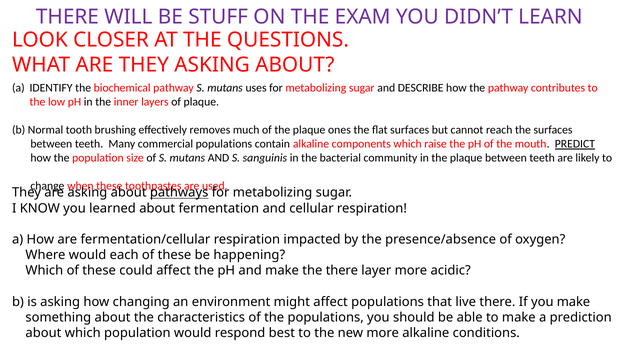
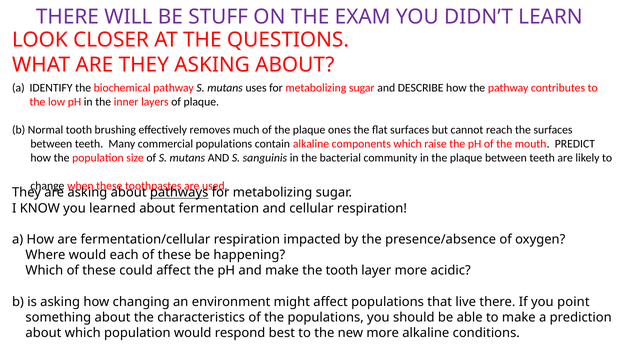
PREDICT underline: present -> none (575, 144)
the there: there -> tooth (342, 270)
you make: make -> point (573, 301)
